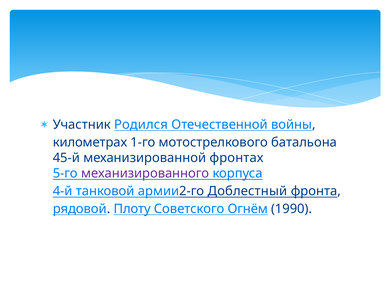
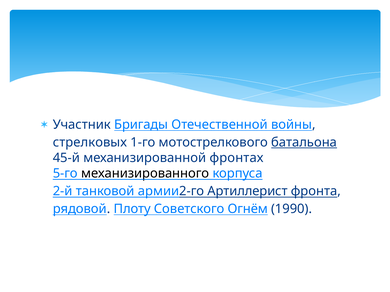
Родился: Родился -> Бригады (141, 125)
километрах: километрах -> стрелковых (90, 143)
батальона underline: none -> present (304, 143)
механизированного colour: purple -> black (145, 174)
4-й: 4-й -> 2-й (63, 191)
Доблестный: Доблестный -> Артиллерист (248, 191)
